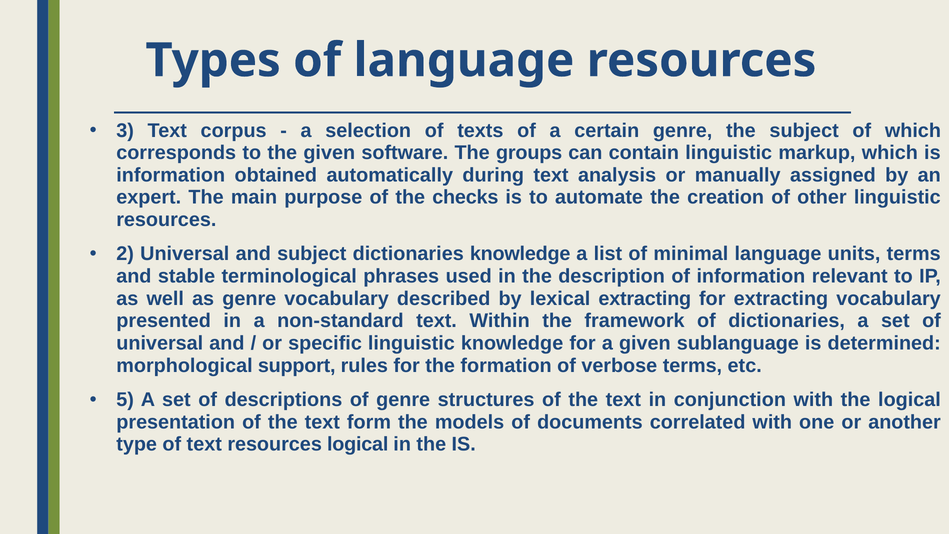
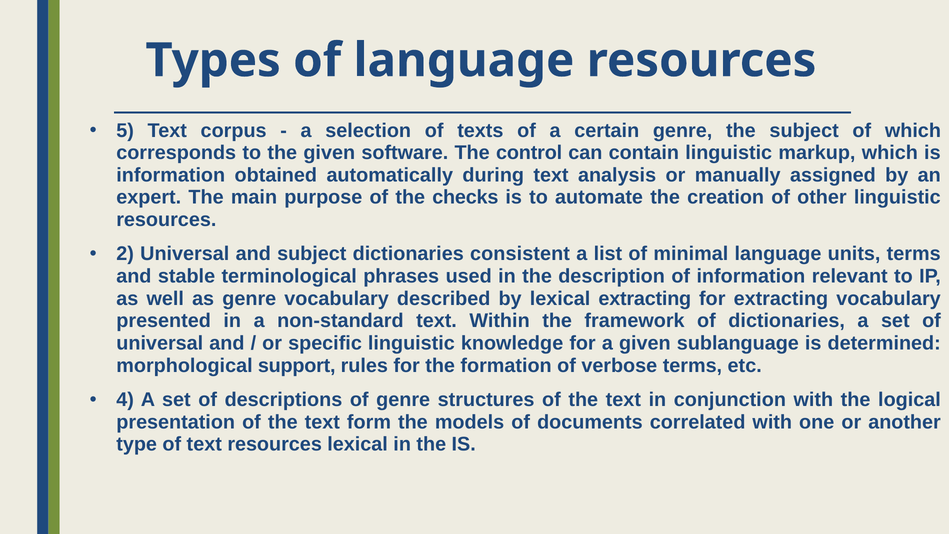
3: 3 -> 5 (125, 130)
groups: groups -> control (529, 153)
dictionaries knowledge: knowledge -> consistent (520, 254)
5: 5 -> 4 (125, 400)
resources logical: logical -> lexical (358, 444)
